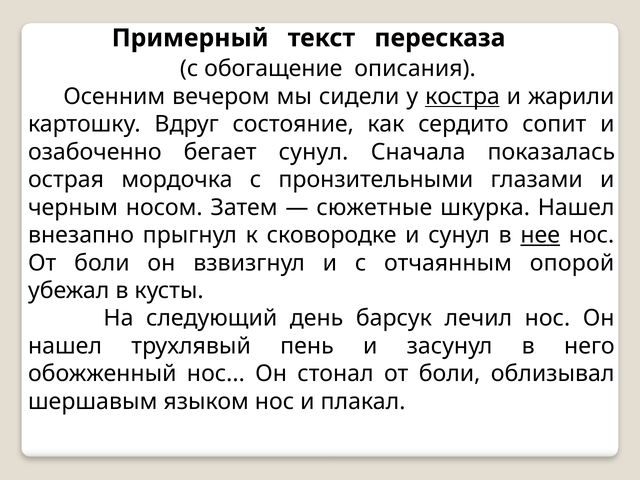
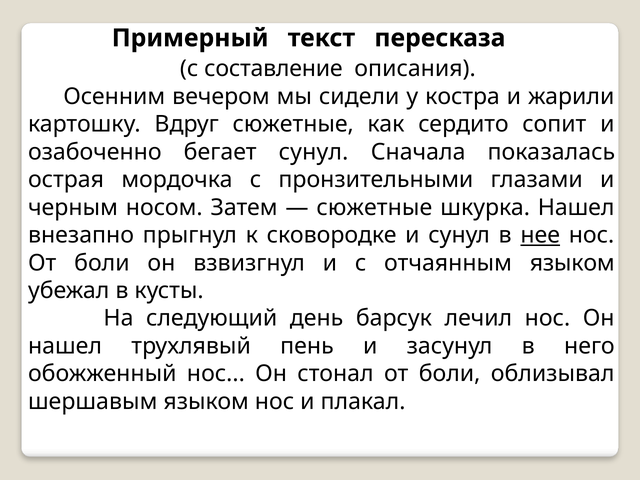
обогащение: обогащение -> составление (273, 69)
костра underline: present -> none (463, 97)
Вдруг состояние: состояние -> сюжетные (293, 124)
отчаянным опорой: опорой -> языком (572, 263)
